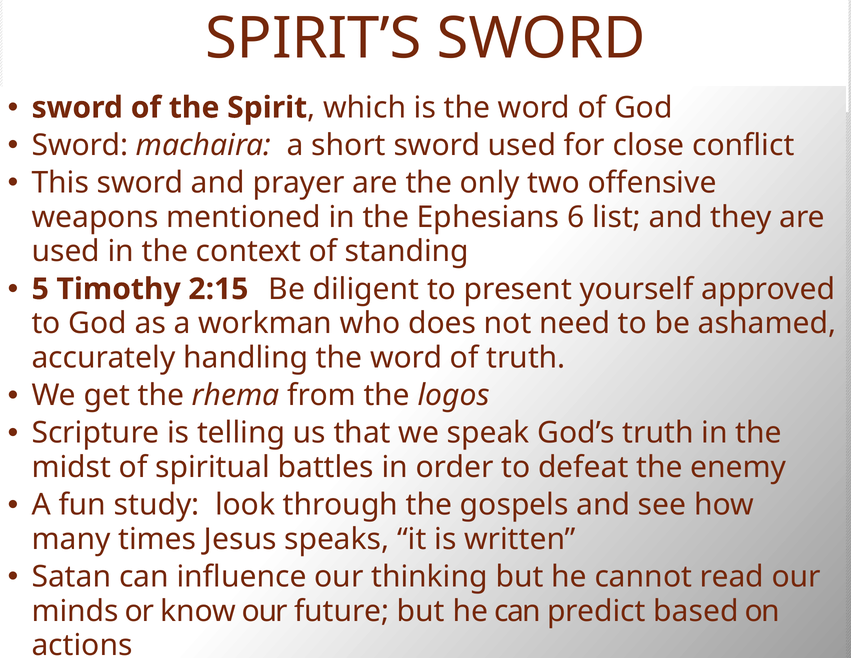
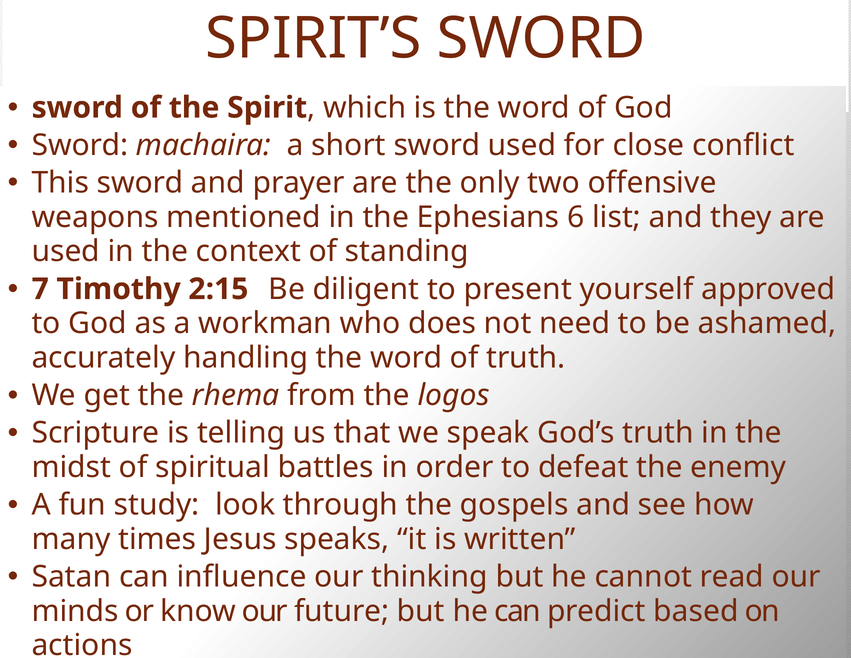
5: 5 -> 7 (40, 289)
